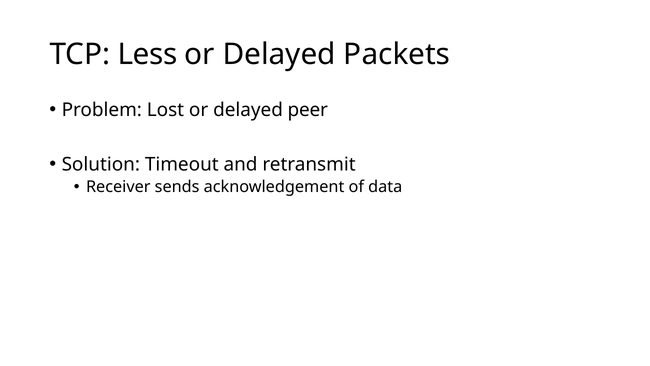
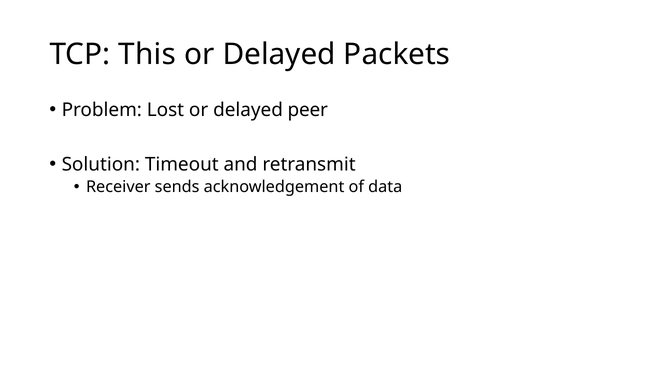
Less: Less -> This (147, 55)
